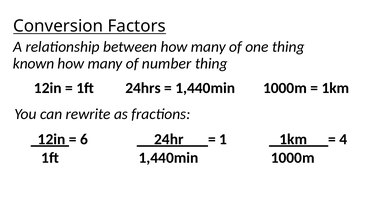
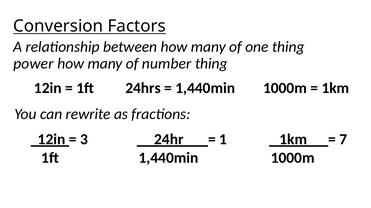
known: known -> power (33, 64)
6: 6 -> 3 (84, 140)
4: 4 -> 7 (343, 140)
